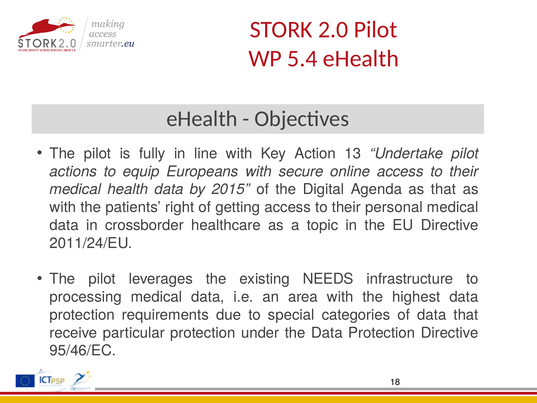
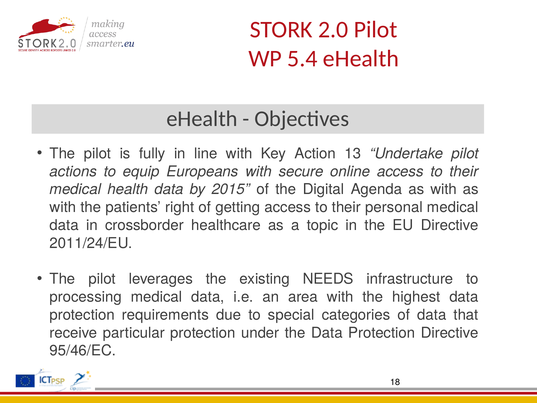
Agenda as that: that -> with (444, 189)
